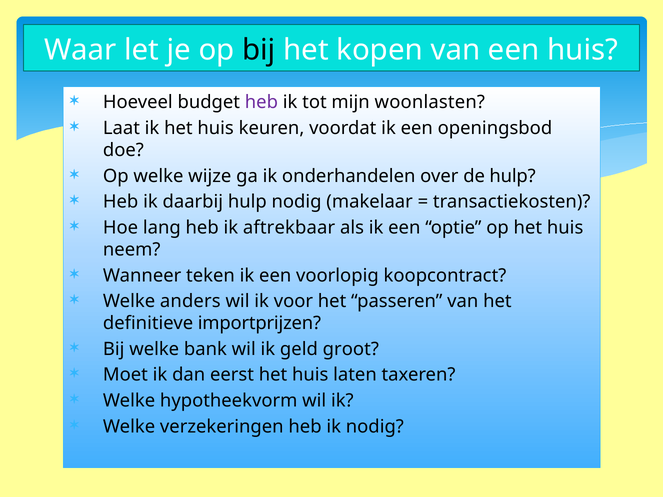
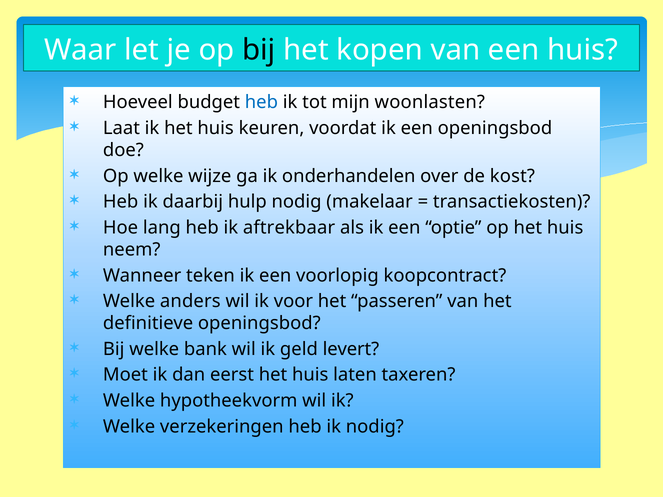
heb colour: purple -> blue (261, 102)
de hulp: hulp -> kost (512, 176)
definitieve importprijzen: importprijzen -> openingsbod (259, 323)
groot: groot -> levert (351, 349)
